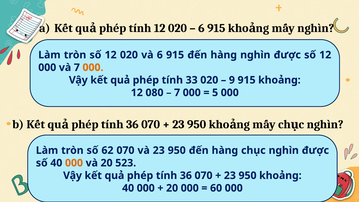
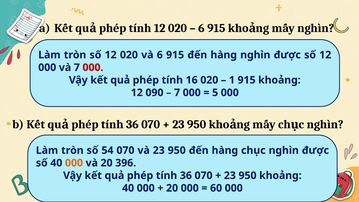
000 colour: orange -> red (93, 67)
33: 33 -> 16 (192, 80)
9: 9 -> 1 (232, 80)
080: 080 -> 090 (154, 93)
62: 62 -> 54 (107, 150)
523: 523 -> 396 (126, 163)
